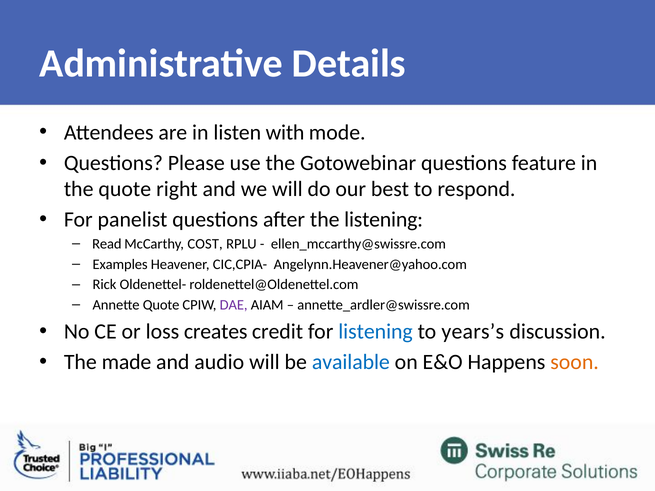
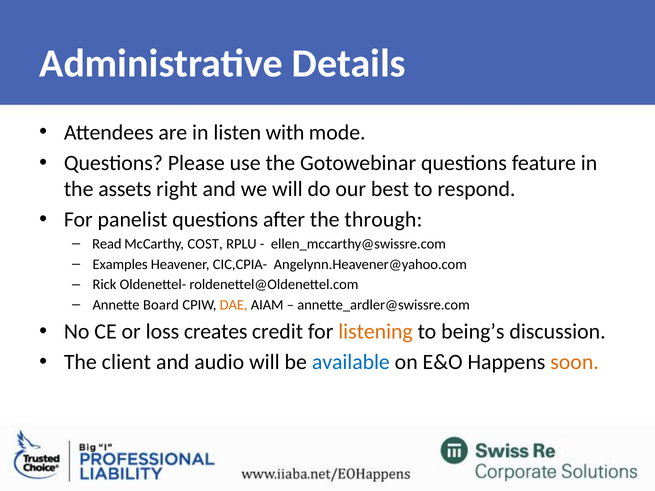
the quote: quote -> assets (125, 189)
the listening: listening -> through (383, 220)
Annette Quote: Quote -> Board (161, 305)
DAE colour: purple -> orange (234, 305)
listening colour: blue -> orange (376, 332)
years’s: years’s -> being’s (473, 332)
made: made -> client (126, 362)
